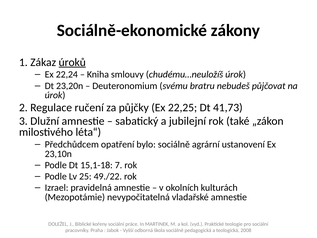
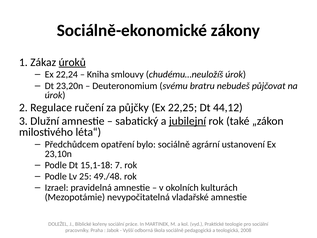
41,73: 41,73 -> 44,12 (228, 108)
jubilejní underline: none -> present (187, 121)
49./22: 49./22 -> 49./48 (108, 176)
